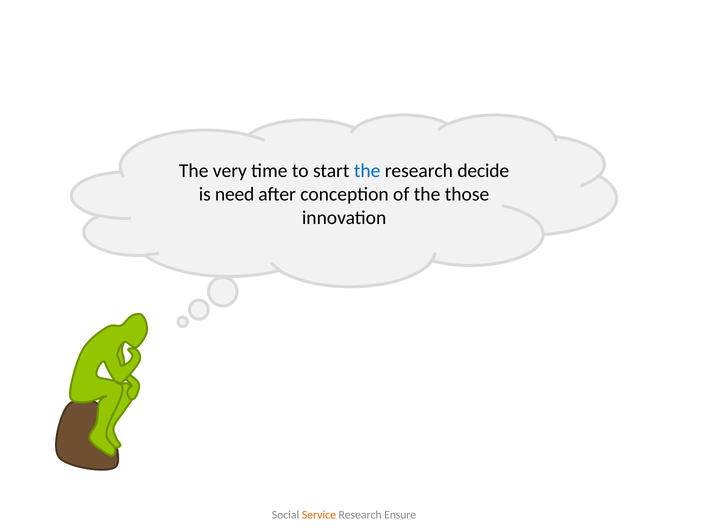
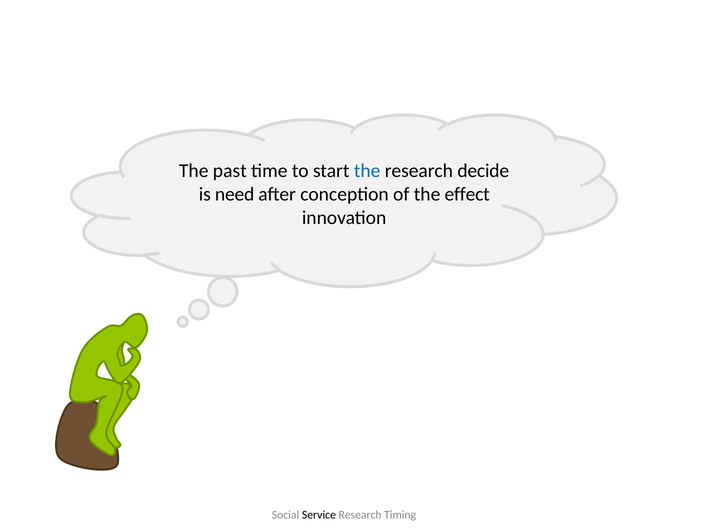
very: very -> past (230, 170)
those: those -> effect (467, 194)
Service colour: orange -> black (319, 514)
Ensure: Ensure -> Timing (400, 514)
